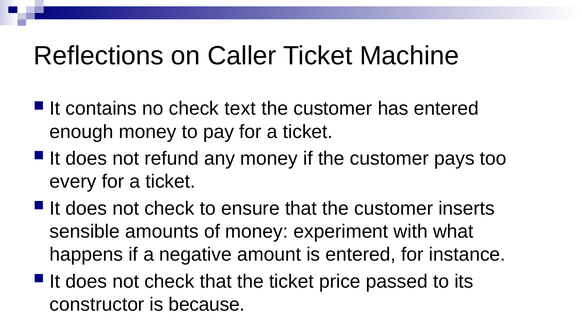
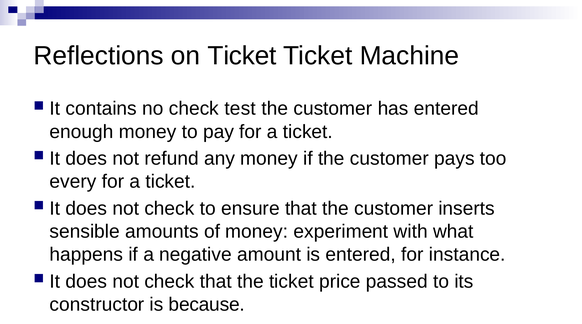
on Caller: Caller -> Ticket (242, 56)
text: text -> test (240, 108)
